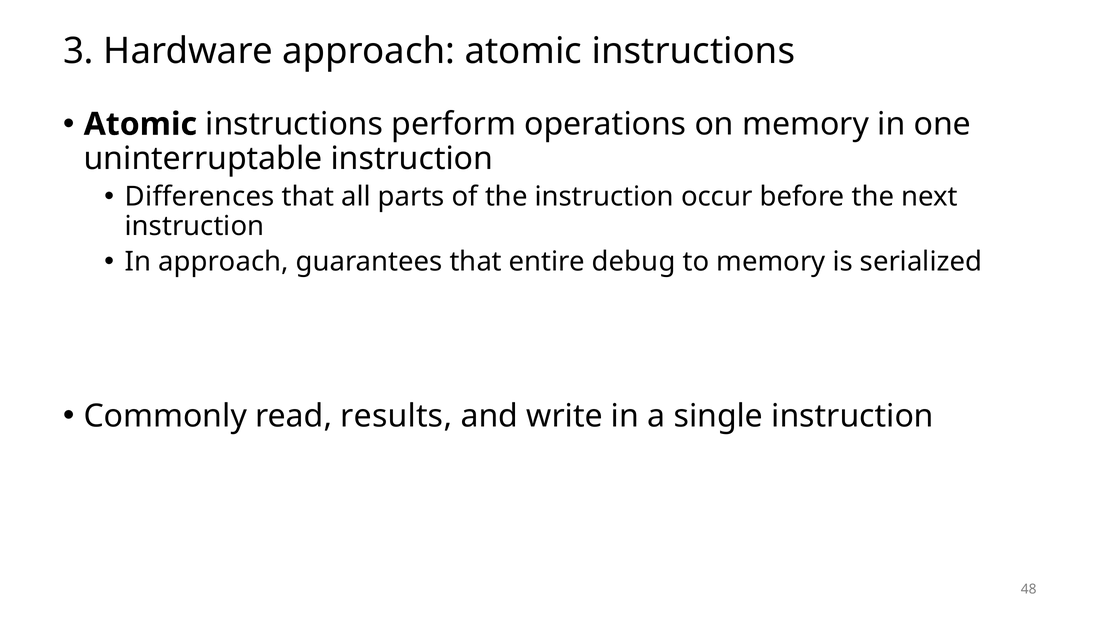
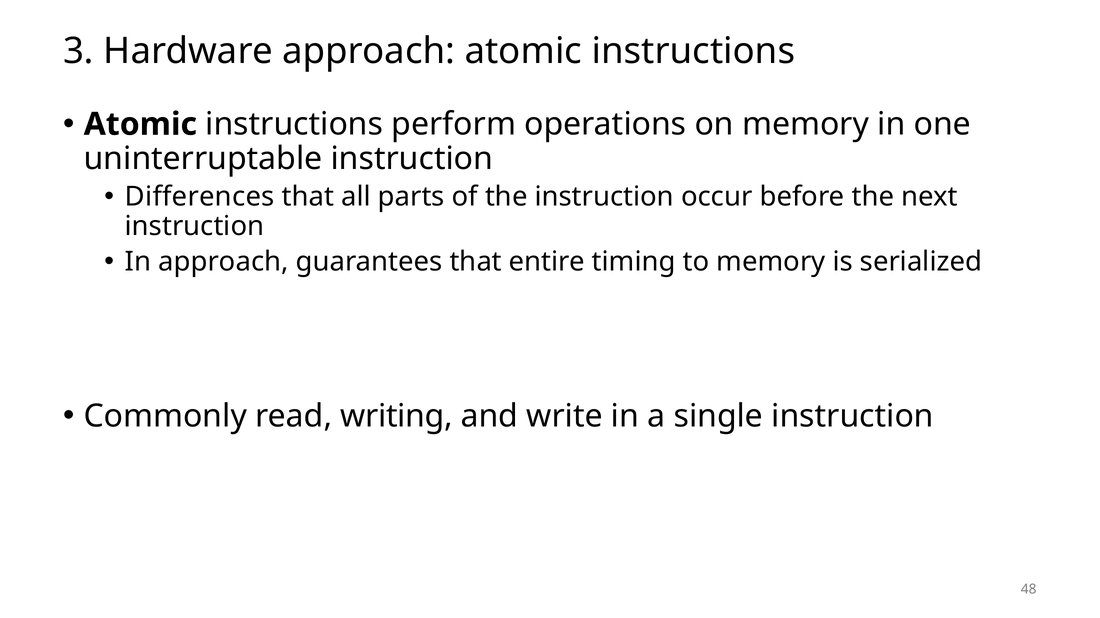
debug: debug -> timing (634, 262)
results: results -> writing (397, 416)
